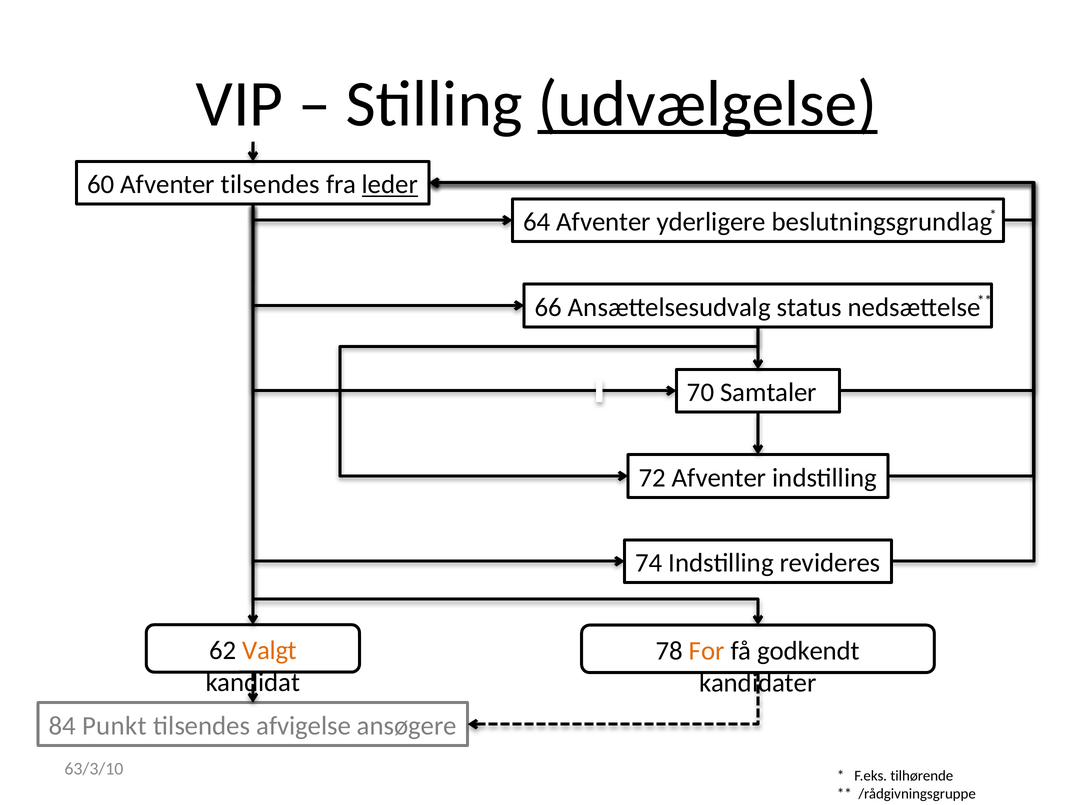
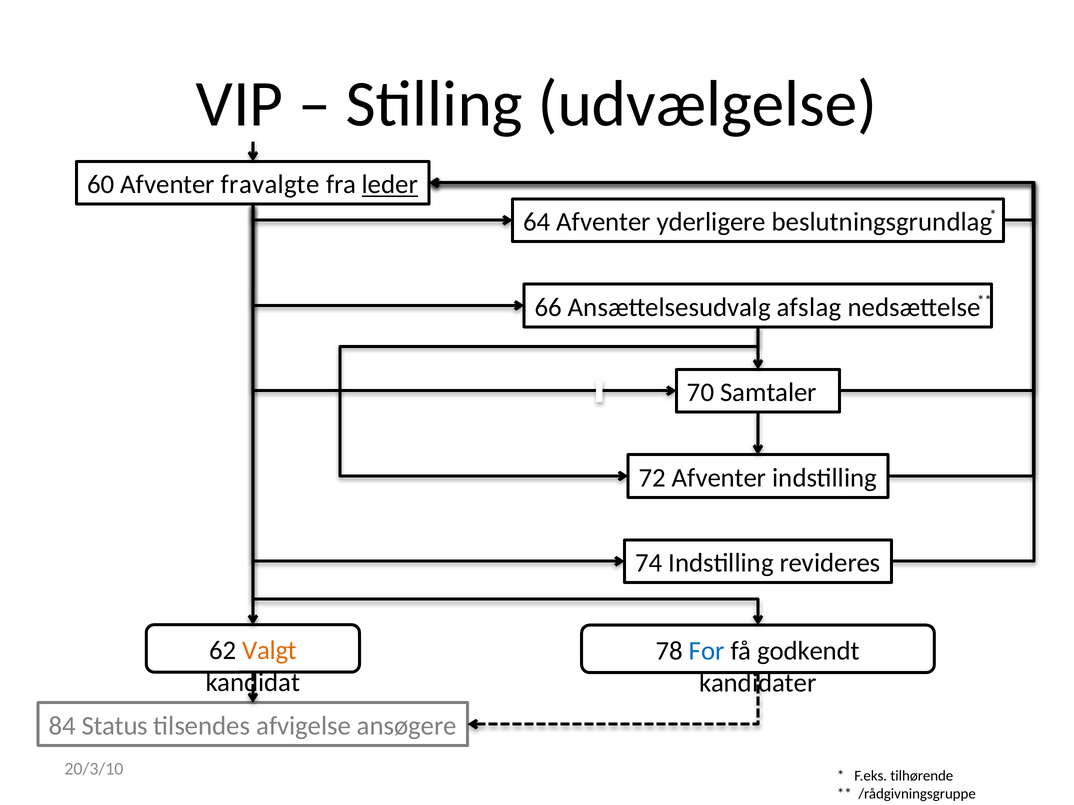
udvælgelse underline: present -> none (708, 104)
Afventer tilsendes: tilsendes -> fravalgte (270, 185)
status: status -> afslag (809, 308)
For colour: orange -> blue (707, 651)
Punkt: Punkt -> Status (115, 726)
63/3/10: 63/3/10 -> 20/3/10 (94, 769)
